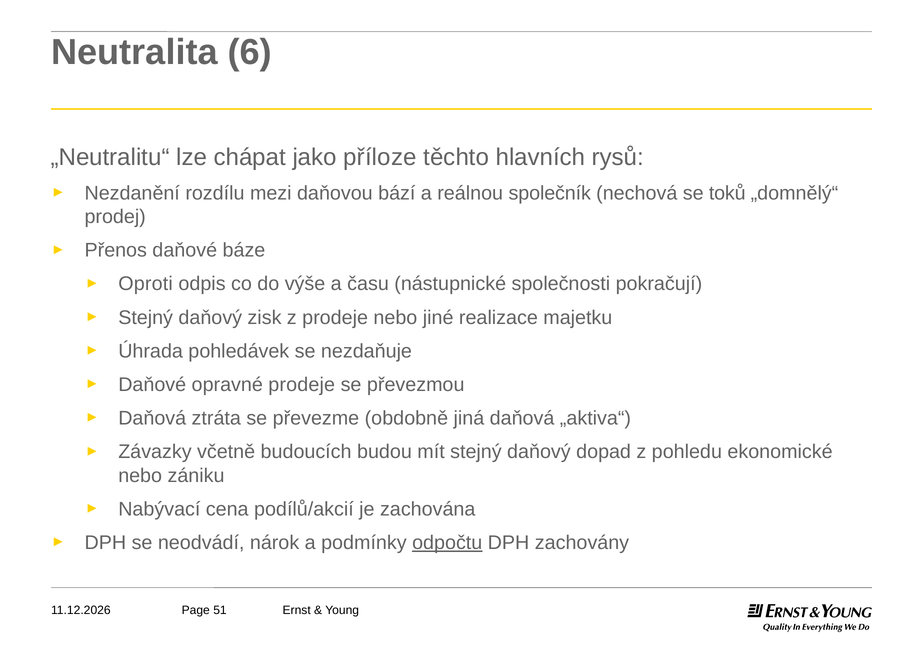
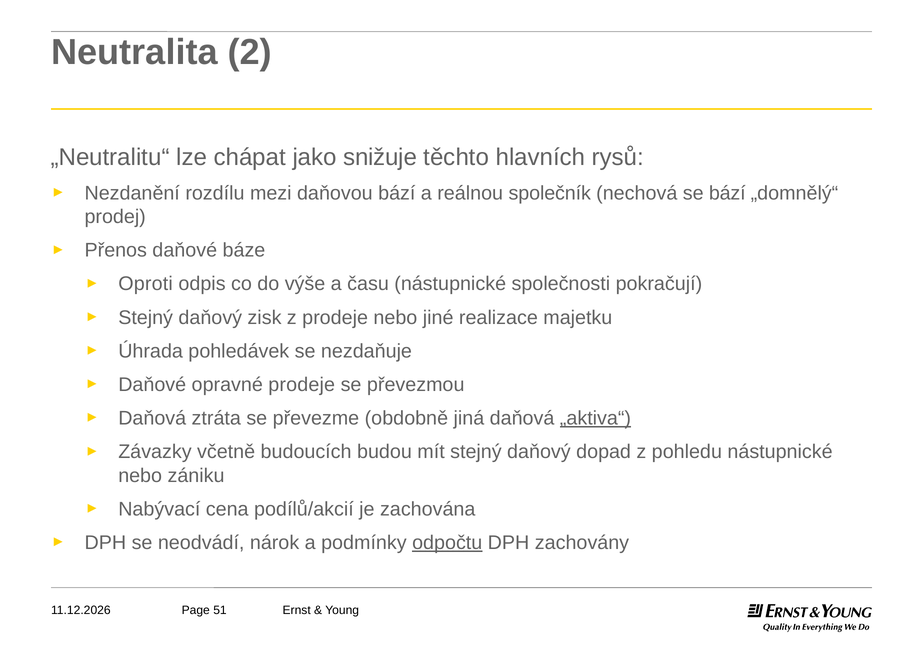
6: 6 -> 2 (250, 52)
příloze: příloze -> snižuje (380, 157)
se toků: toků -> bází (727, 193)
„aktiva“ underline: none -> present (595, 418)
pohledu ekonomické: ekonomické -> nástupnické (780, 452)
